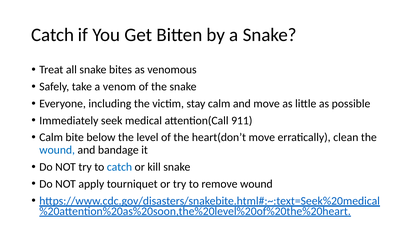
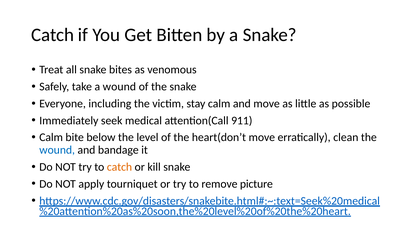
a venom: venom -> wound (119, 87)
catch colour: blue -> orange (119, 167)
remove wound: wound -> picture (256, 184)
